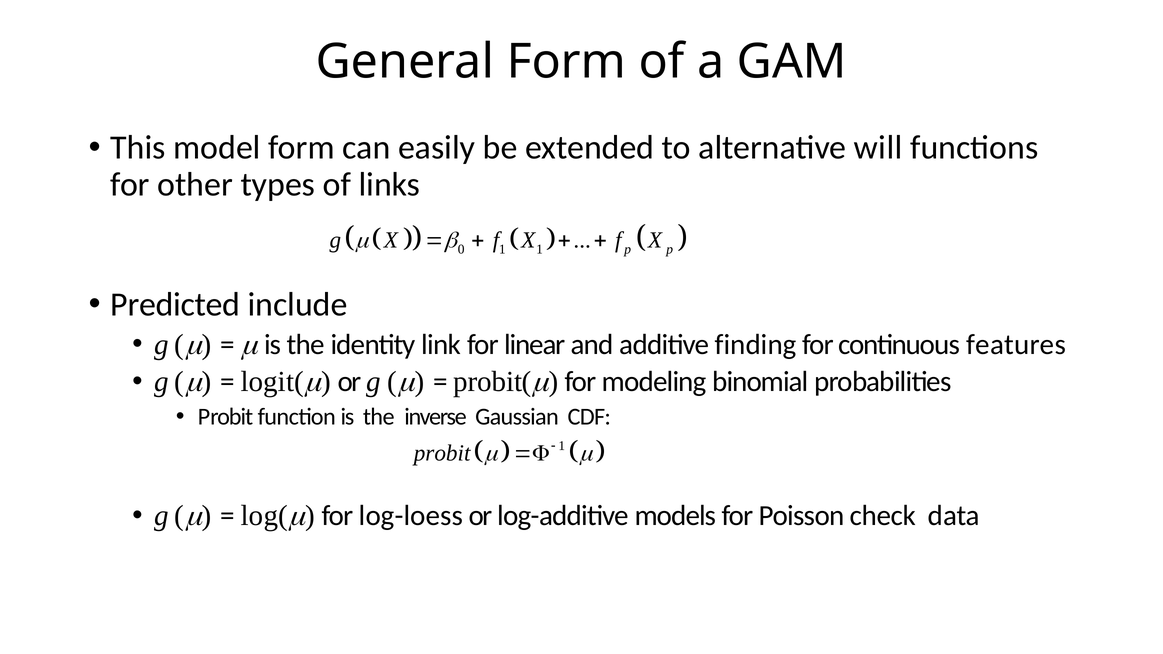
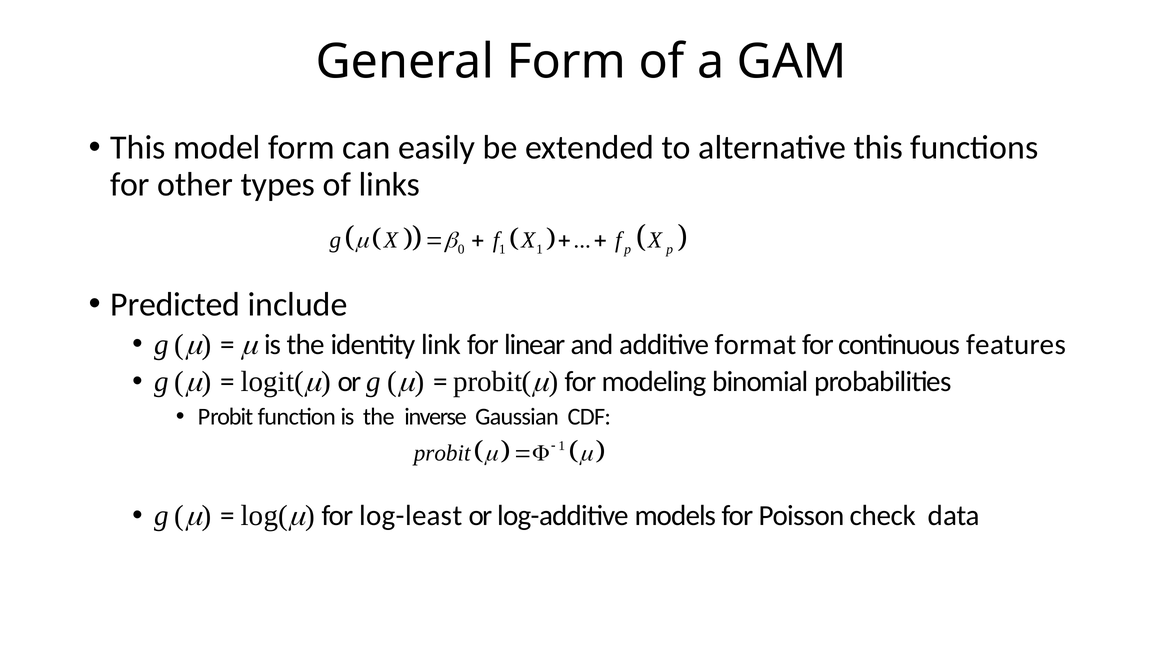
alternative will: will -> this (878, 148)
finding: finding -> format (756, 345)
log-loess: log-loess -> log-least (411, 516)
